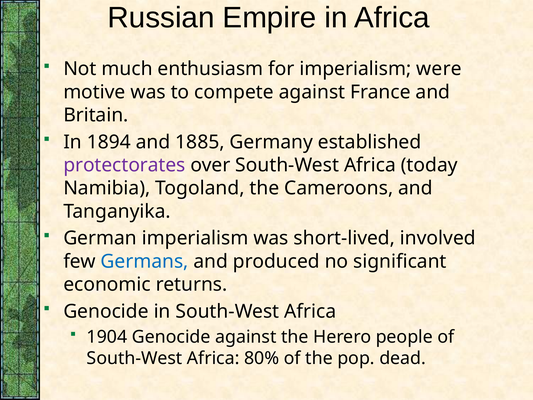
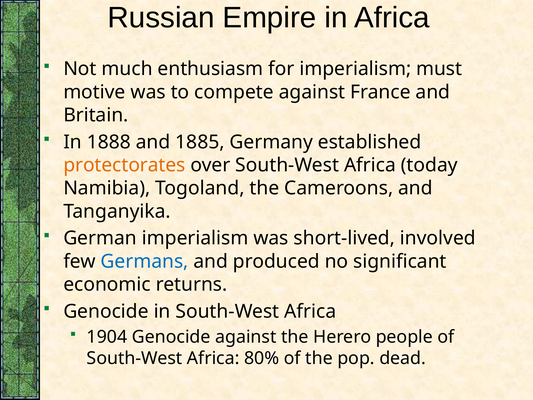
were: were -> must (439, 69)
1894: 1894 -> 1888 (109, 142)
protectorates colour: purple -> orange (124, 165)
